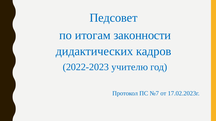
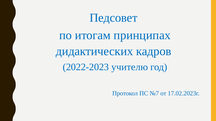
законности: законности -> принципах (142, 35)
